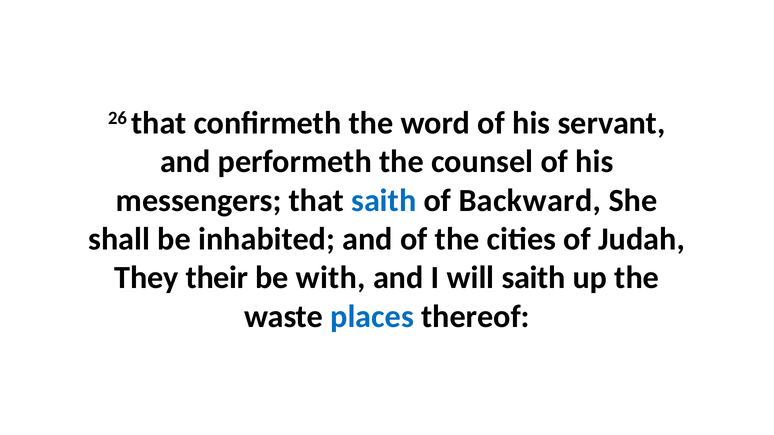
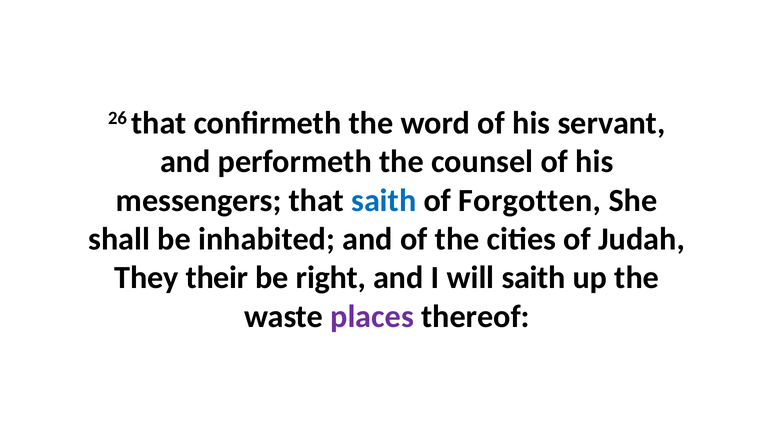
Backward: Backward -> Forgotten (530, 201)
with: with -> right (331, 278)
places colour: blue -> purple (372, 317)
